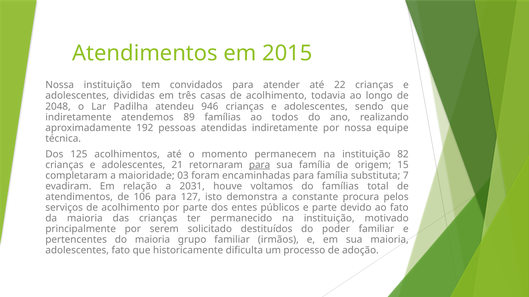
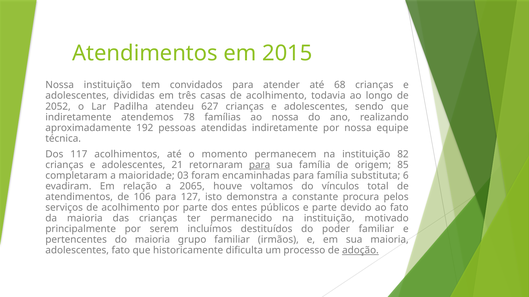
22: 22 -> 68 (340, 85)
2048: 2048 -> 2052 (58, 107)
946: 946 -> 627 (210, 107)
89: 89 -> 78 (189, 117)
ao todos: todos -> nossa (285, 117)
125: 125 -> 117 (79, 154)
15: 15 -> 85 (403, 165)
7: 7 -> 6 (406, 176)
2031: 2031 -> 2065 (192, 187)
do famílias: famílias -> vínculos (340, 187)
solicitado: solicitado -> incluímos (210, 229)
adoção underline: none -> present (360, 251)
